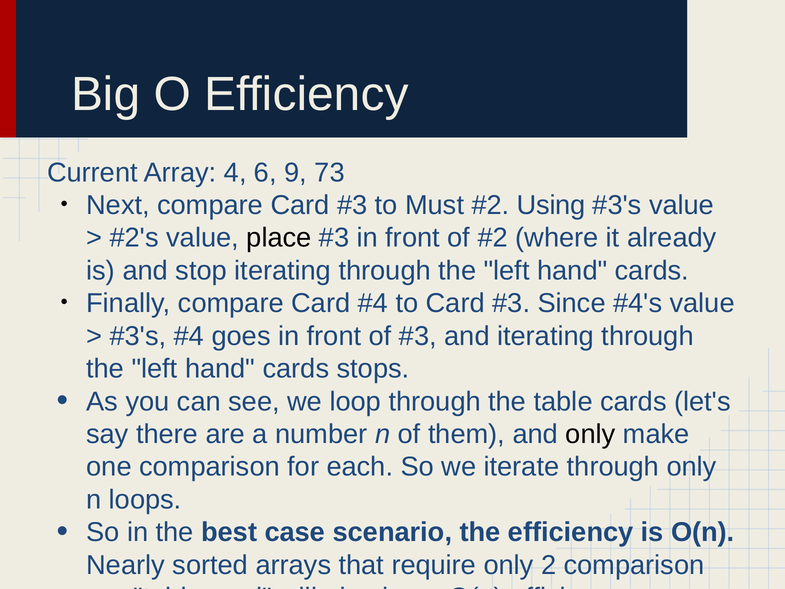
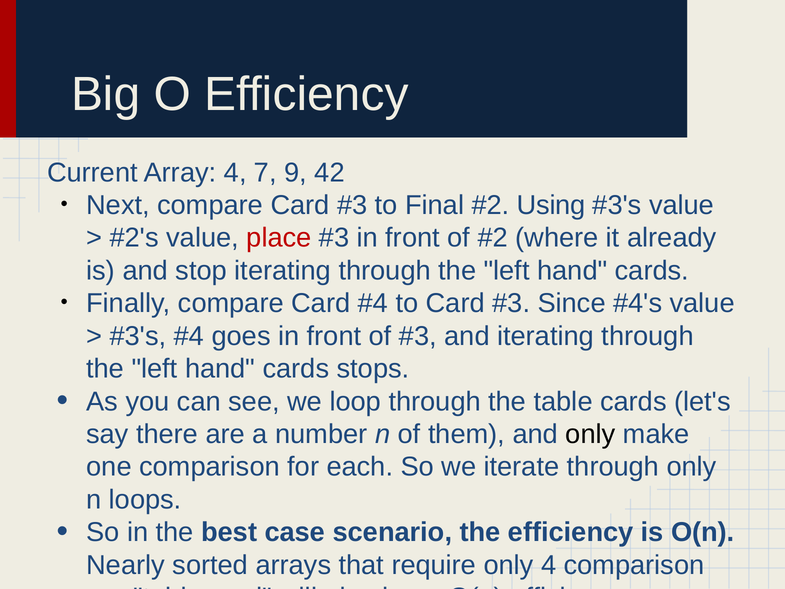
6: 6 -> 7 (265, 172)
73: 73 -> 42 (330, 172)
Must: Must -> Final (435, 205)
place colour: black -> red (279, 238)
only 2: 2 -> 4 (549, 565)
